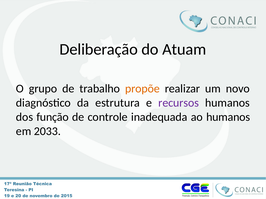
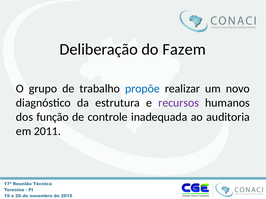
Atuam: Atuam -> Fazem (184, 50)
propõe colour: orange -> blue (142, 89)
ao humanos: humanos -> auditoria (228, 117)
2033: 2033 -> 2011 (47, 131)
